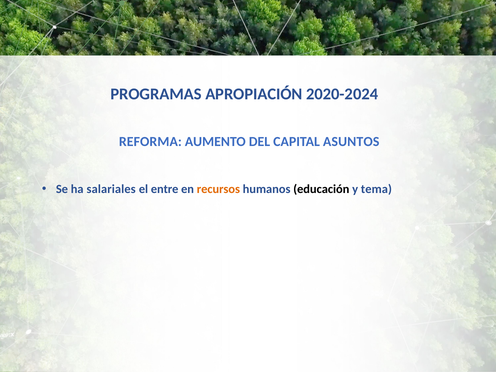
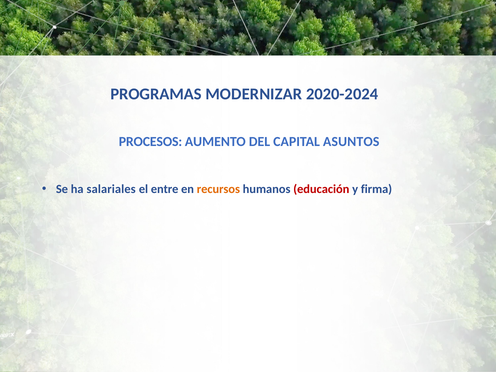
APROPIACIÓN: APROPIACIÓN -> MODERNIZAR (254, 94)
REFORMA: REFORMA -> PROCESOS (150, 141)
educación colour: black -> red (321, 189)
tema: tema -> firma (376, 189)
